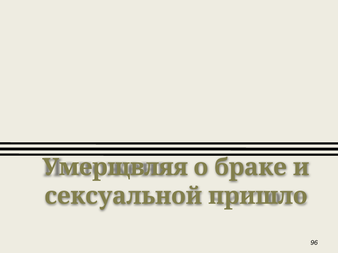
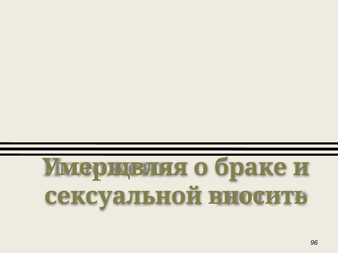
пришло: пришло -> вносить (258, 196)
